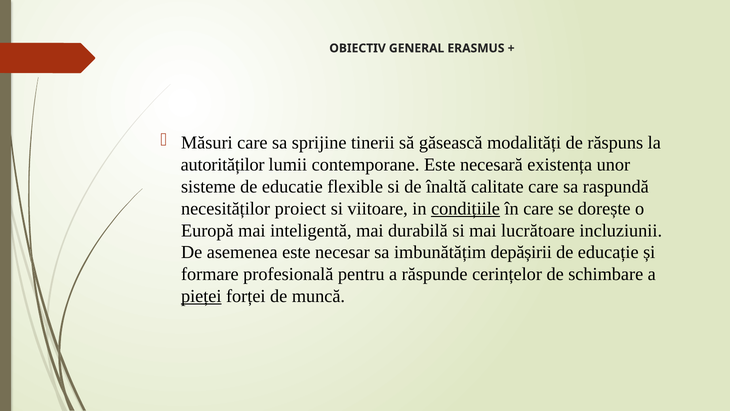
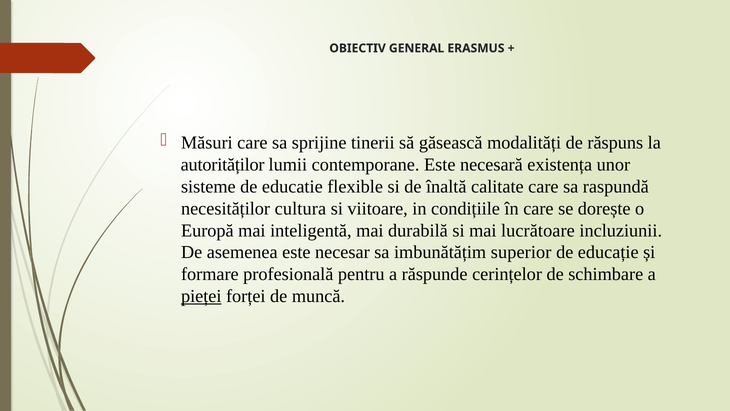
proiect: proiect -> cultura (300, 208)
condițiile underline: present -> none (465, 208)
depășirii: depășirii -> superior (521, 252)
